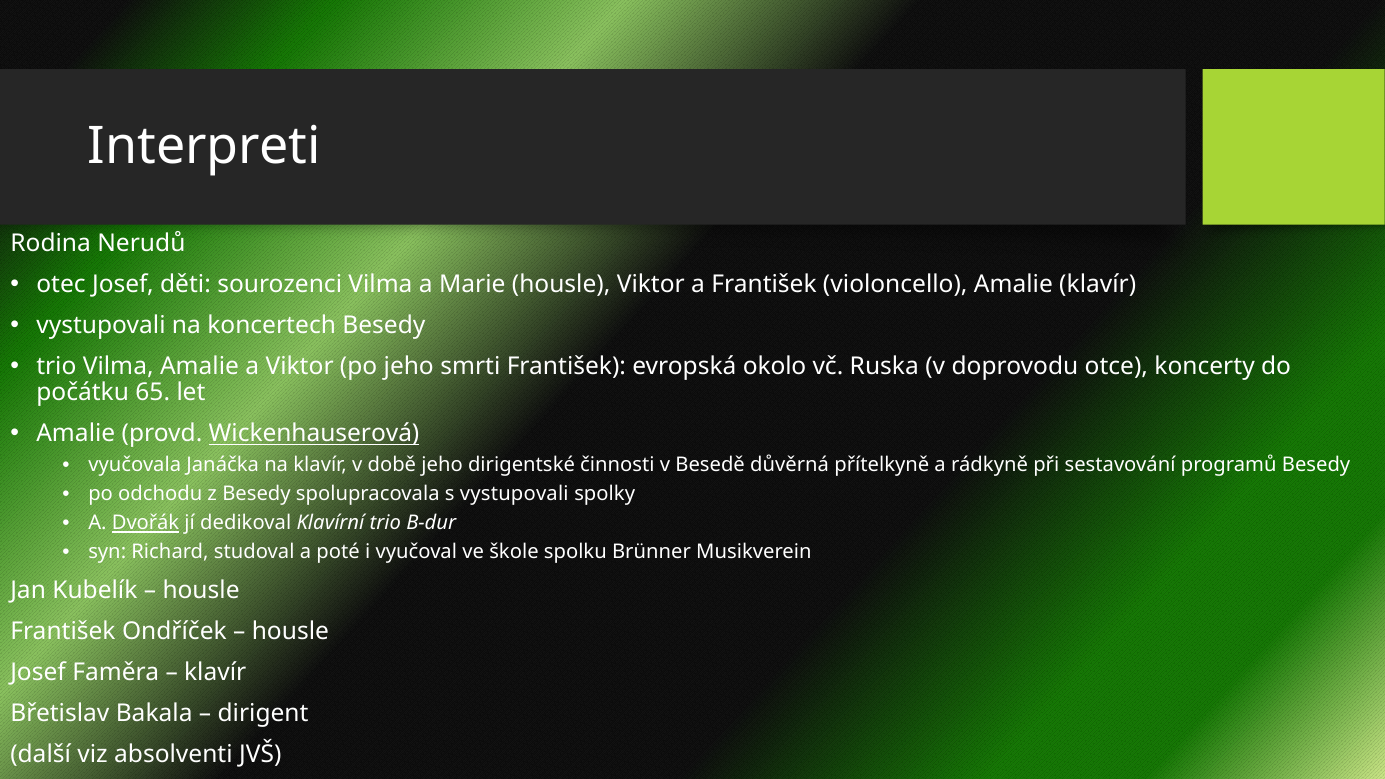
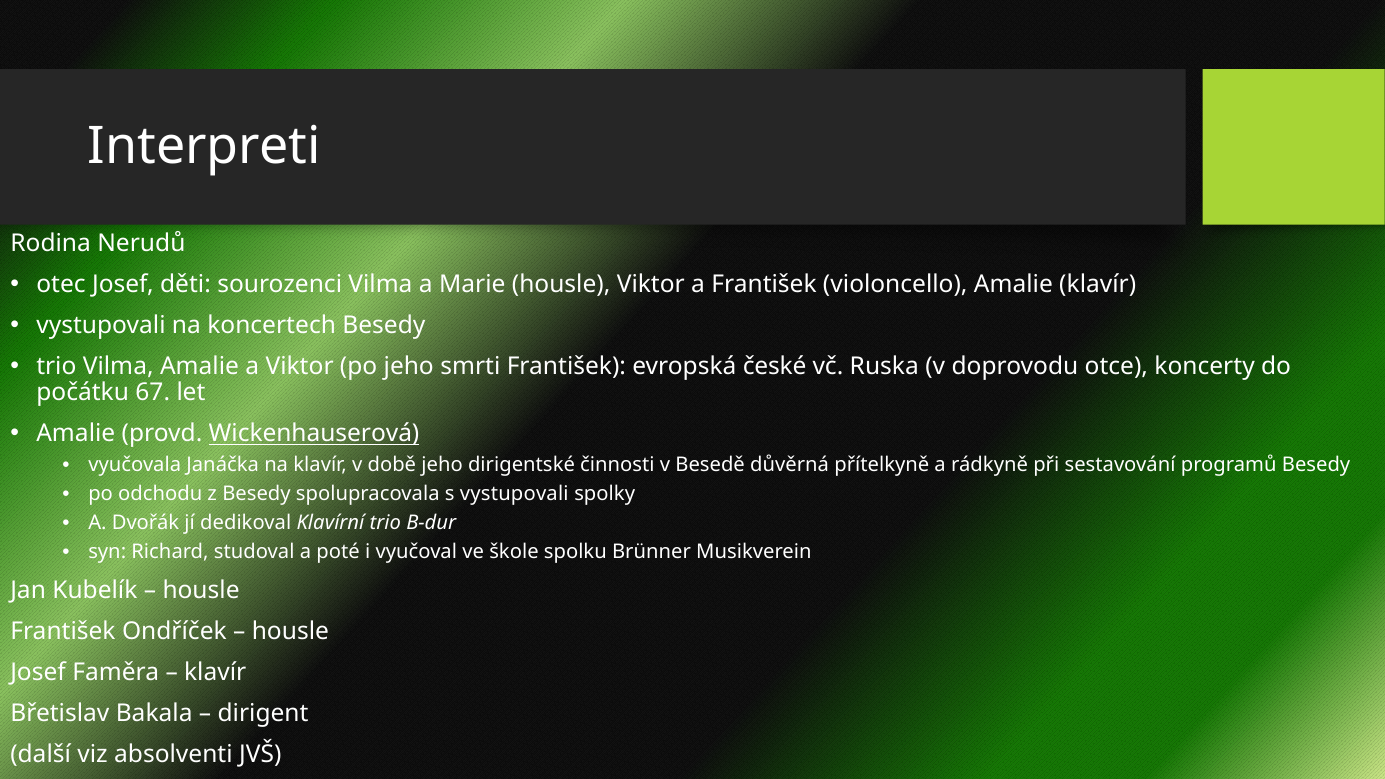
okolo: okolo -> české (775, 366)
65: 65 -> 67 (153, 393)
Dvořák underline: present -> none (146, 523)
